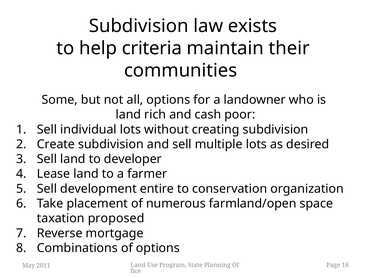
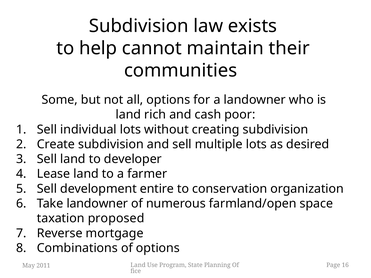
criteria: criteria -> cannot (152, 48)
Take placement: placement -> landowner (97, 204)
